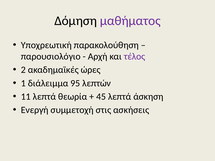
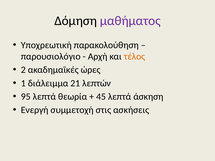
τέλος colour: purple -> orange (135, 57)
95: 95 -> 21 (75, 83)
11: 11 -> 95 (26, 97)
